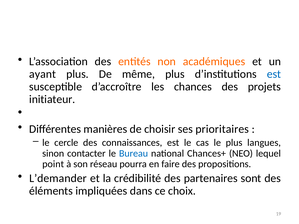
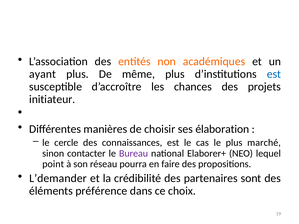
prioritaires: prioritaires -> élaboration (222, 129)
langues: langues -> marché (264, 143)
Bureau colour: blue -> purple (134, 153)
Chances+: Chances+ -> Elaborer+ (207, 153)
impliquées: impliquées -> préférence (101, 191)
